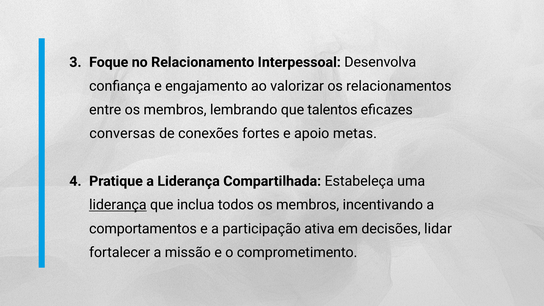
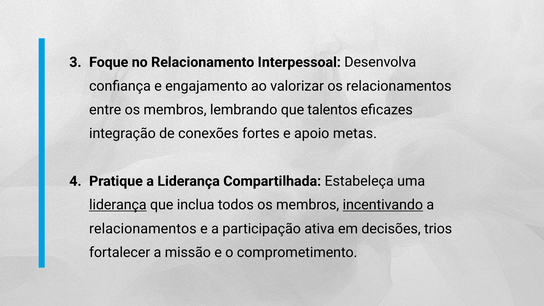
conversas: conversas -> integração (122, 134)
incentivando underline: none -> present (383, 205)
comportamentos: comportamentos -> relacionamentos (143, 229)
lidar: lidar -> trios (438, 229)
